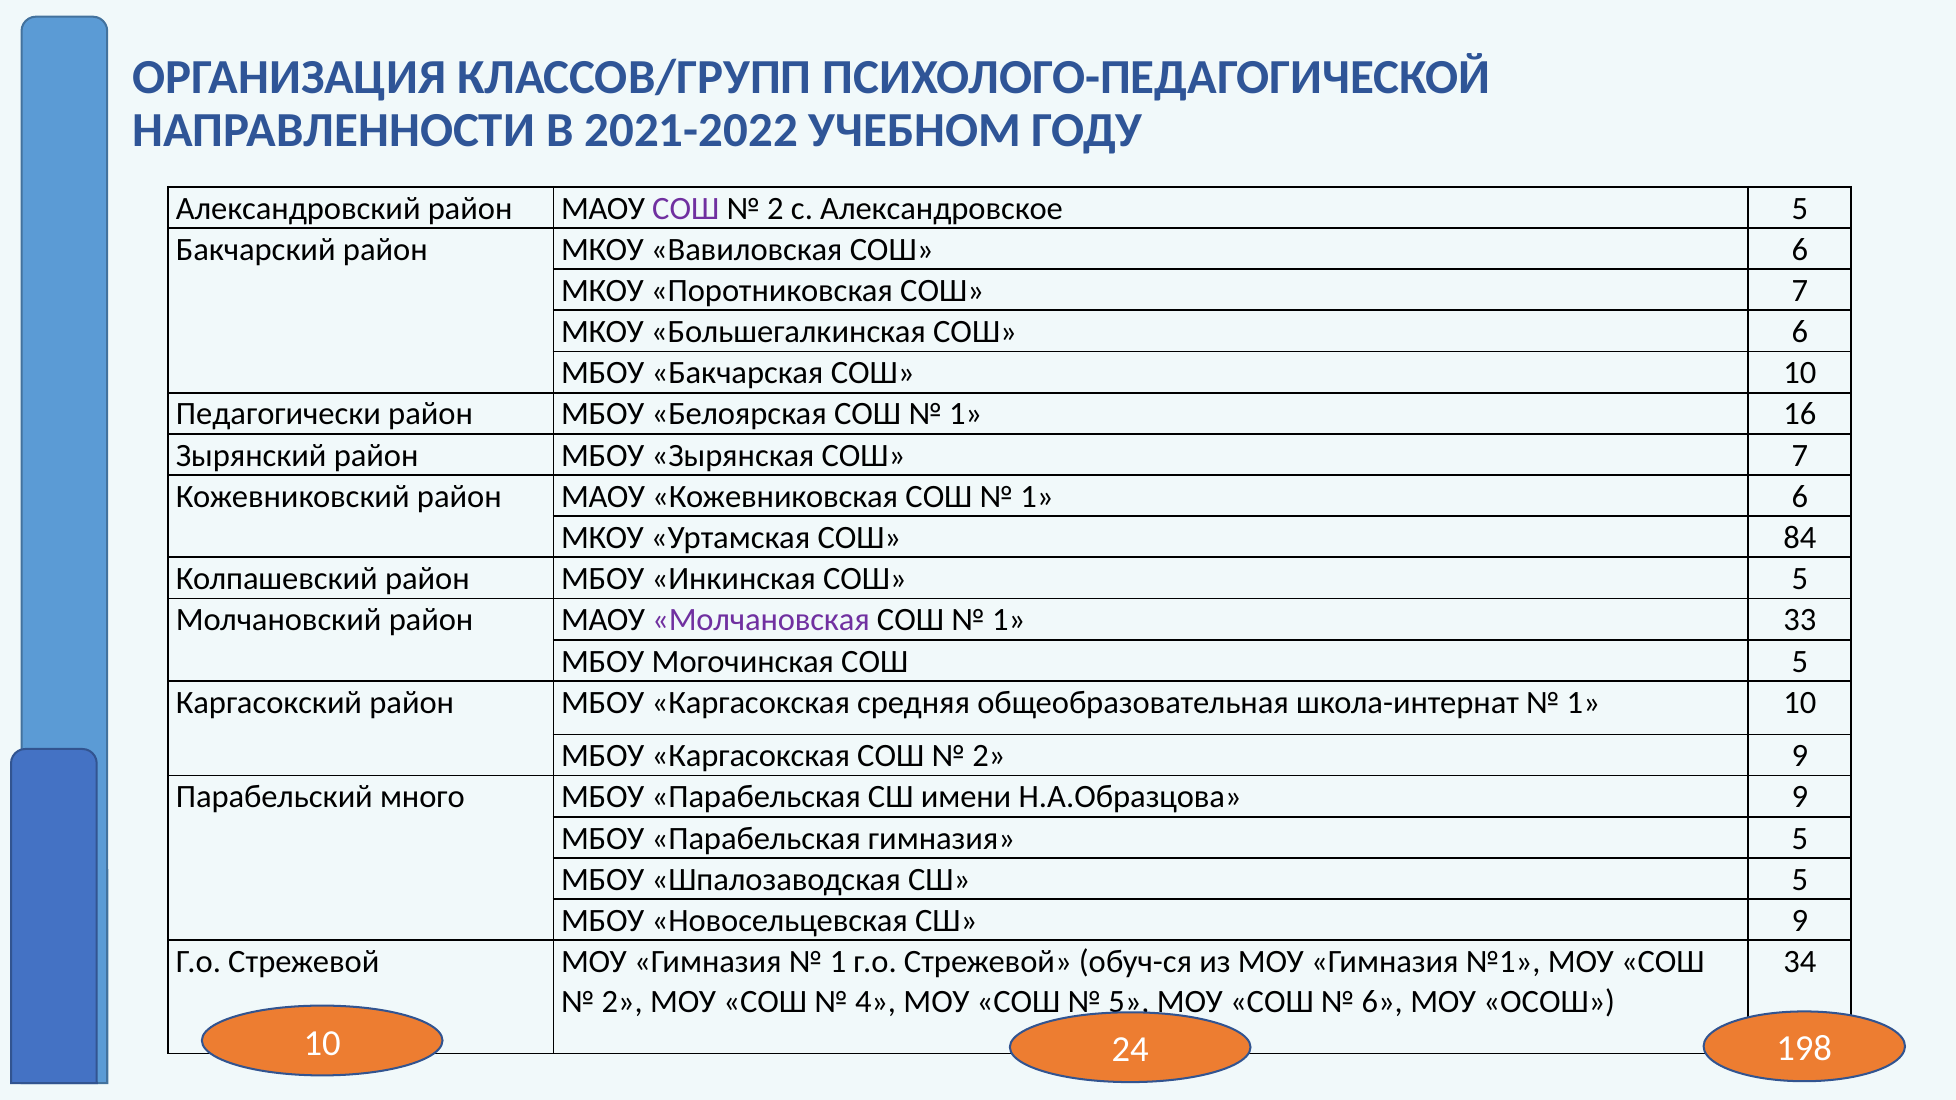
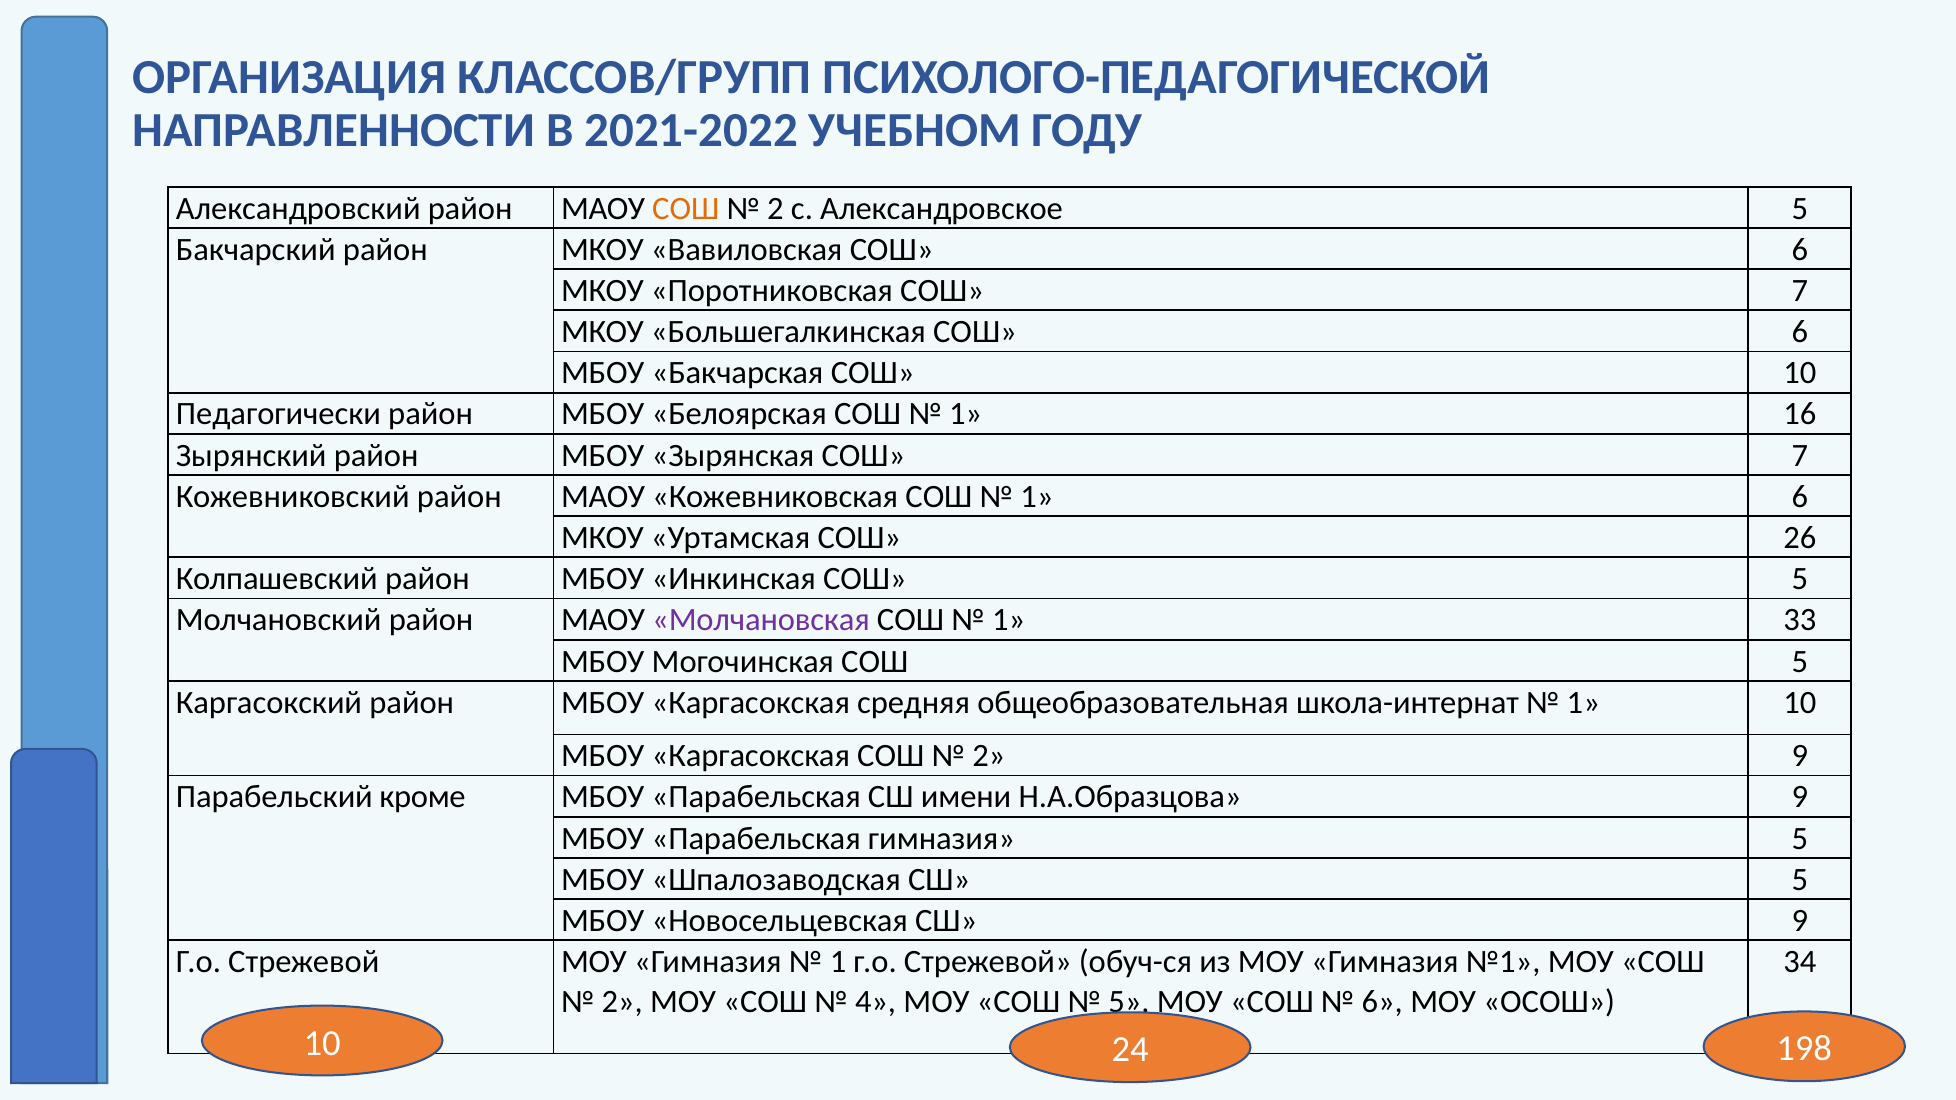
СОШ colour: purple -> orange (686, 208)
84: 84 -> 26 (1800, 538)
много: много -> кроме (423, 797)
